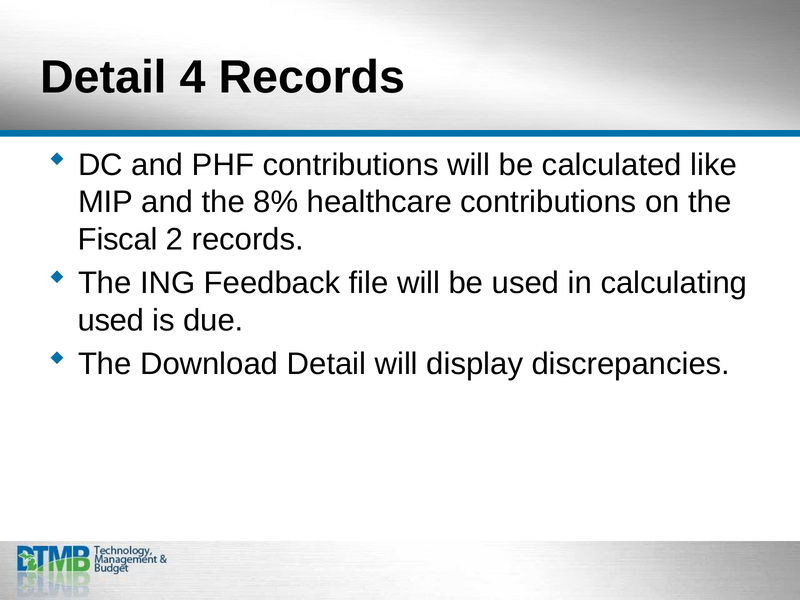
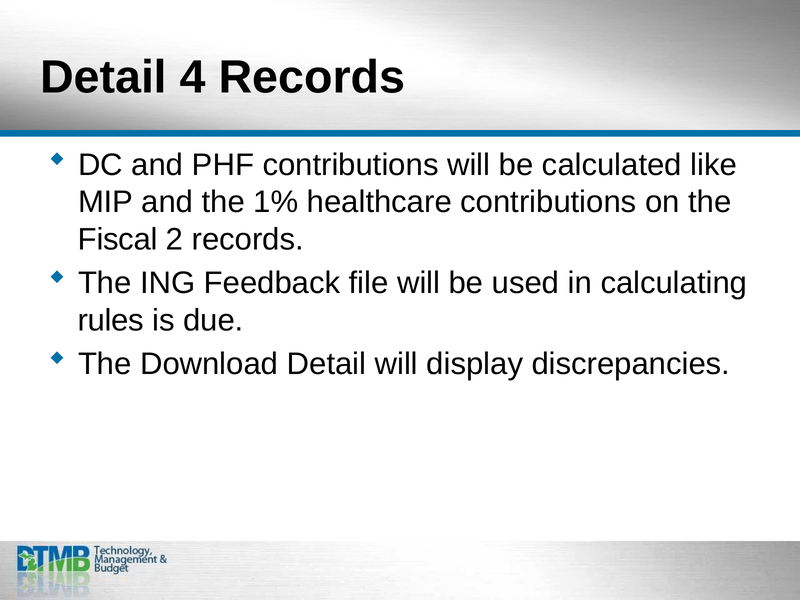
8%: 8% -> 1% (276, 202)
used: used -> rules (111, 321)
